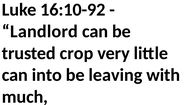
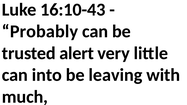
16:10-92: 16:10-92 -> 16:10-43 (73, 10)
Landlord: Landlord -> Probably (40, 31)
crop: crop -> alert (77, 53)
